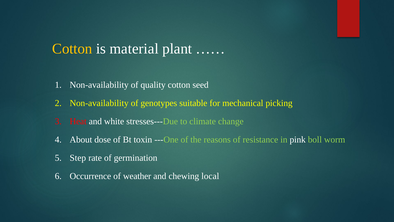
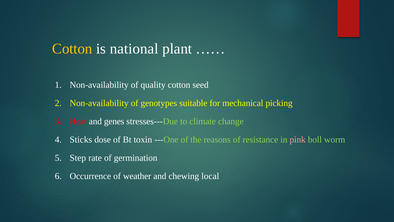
material: material -> national (134, 49)
white: white -> genes (114, 121)
About: About -> Sticks (81, 139)
pink colour: white -> pink (298, 139)
